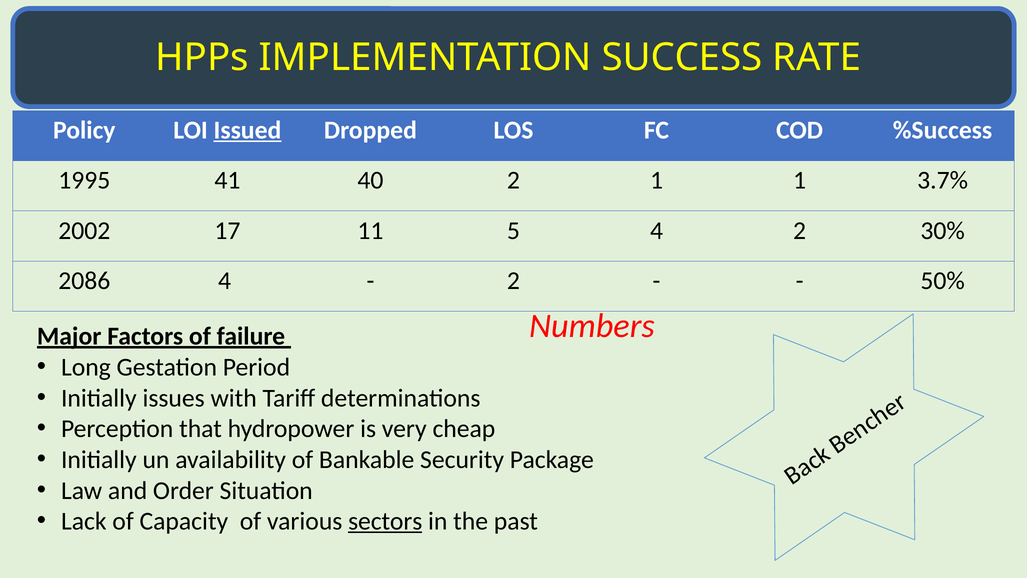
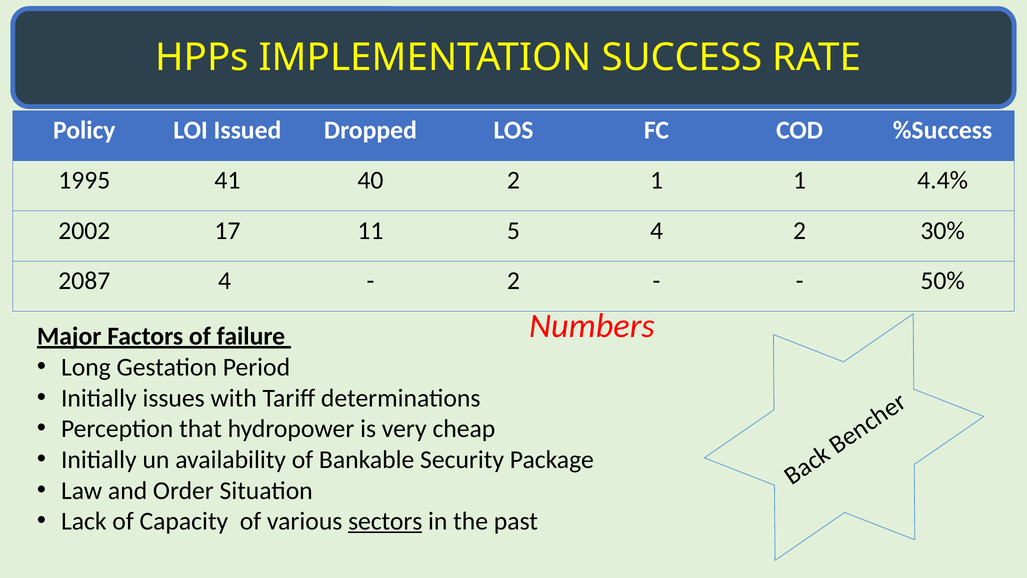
Issued underline: present -> none (247, 130)
3.7%: 3.7% -> 4.4% (943, 180)
2086: 2086 -> 2087 (84, 281)
